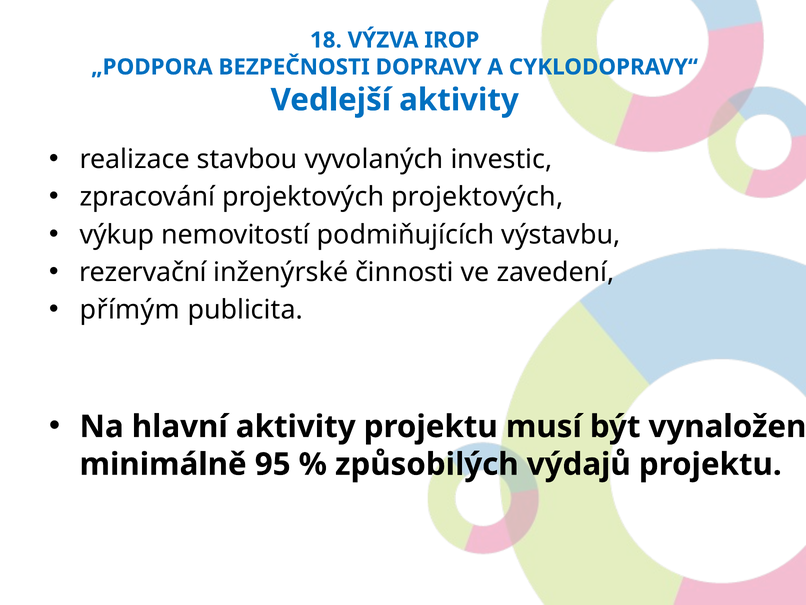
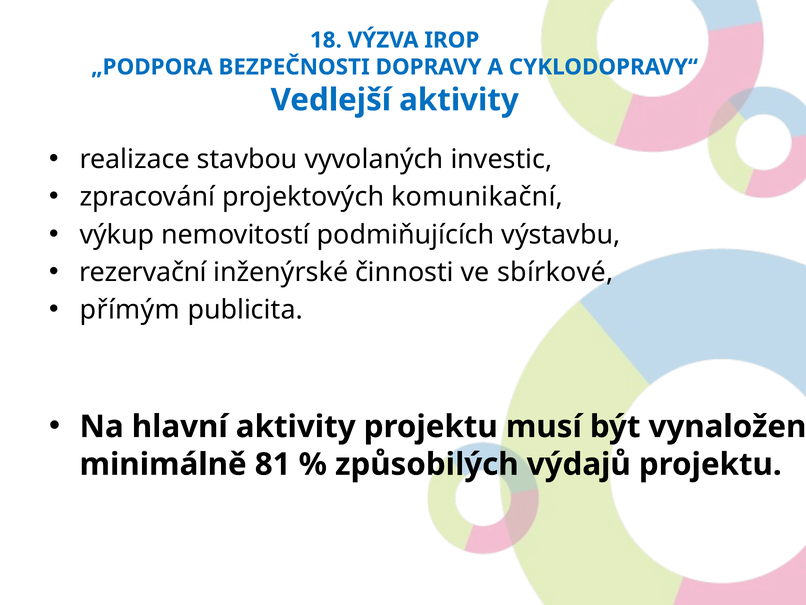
projektových projektových: projektových -> komunikační (477, 197)
zavedení: zavedení -> sbírkové (555, 272)
95: 95 -> 81 (273, 464)
